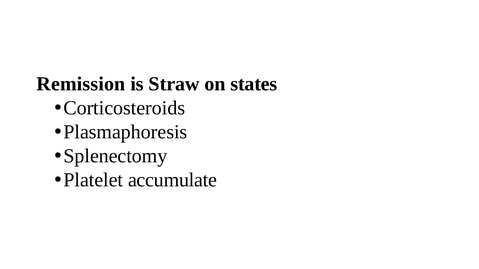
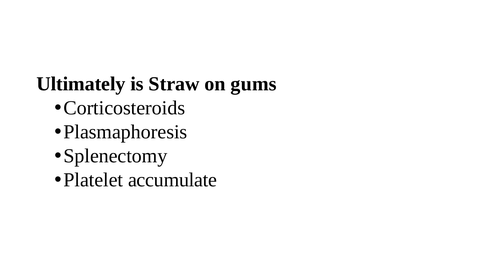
Remission: Remission -> Ultimately (81, 84)
states: states -> gums (254, 84)
